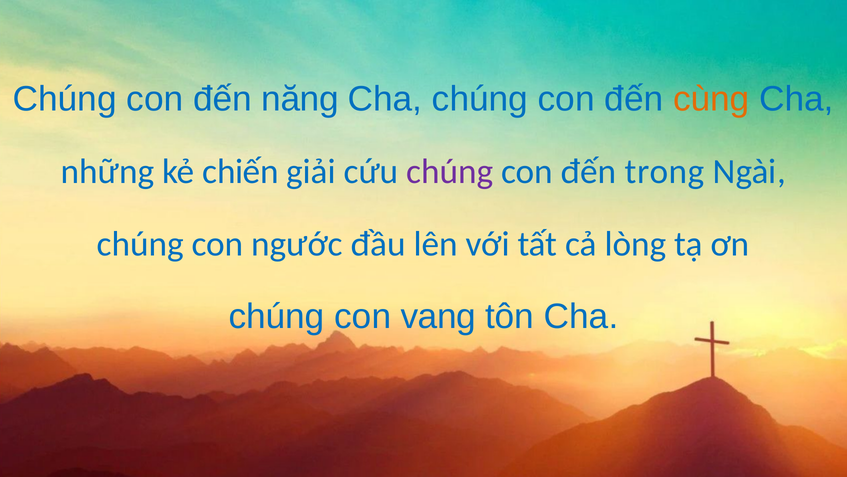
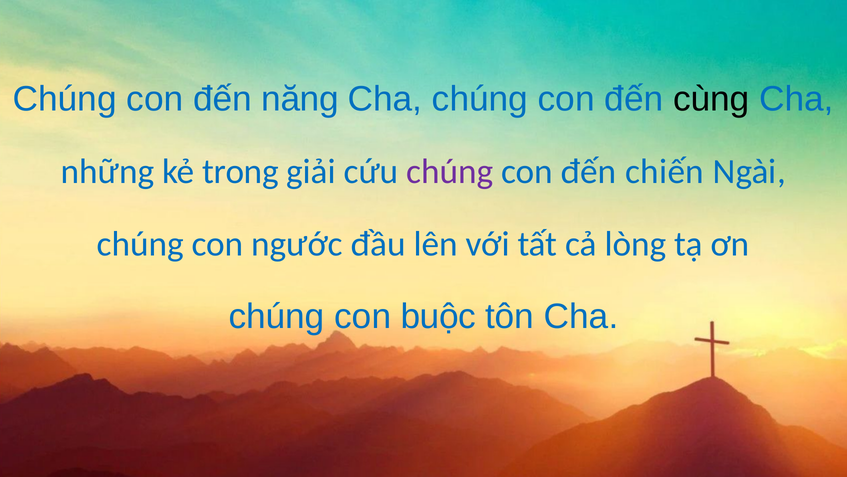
cùng colour: orange -> black (711, 99)
chiến: chiến -> trong (241, 171)
trong: trong -> chiến (665, 171)
vang: vang -> buộc (438, 316)
